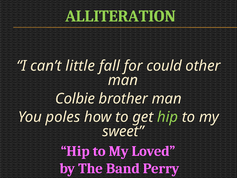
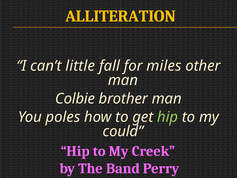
ALLITERATION colour: light green -> yellow (121, 16)
could: could -> miles (164, 66)
sweet: sweet -> could (123, 131)
Loved: Loved -> Creek (153, 151)
